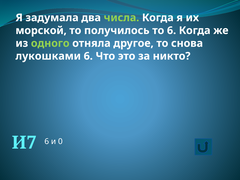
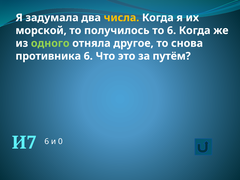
числа colour: light green -> yellow (121, 18)
лукошками: лукошками -> противника (48, 56)
никто: никто -> путём (172, 56)
